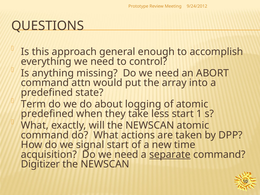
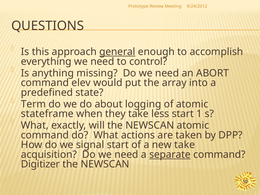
general underline: none -> present (117, 52)
attn: attn -> elev (81, 83)
predefined: predefined -> stateframe (47, 114)
new time: time -> take (185, 145)
